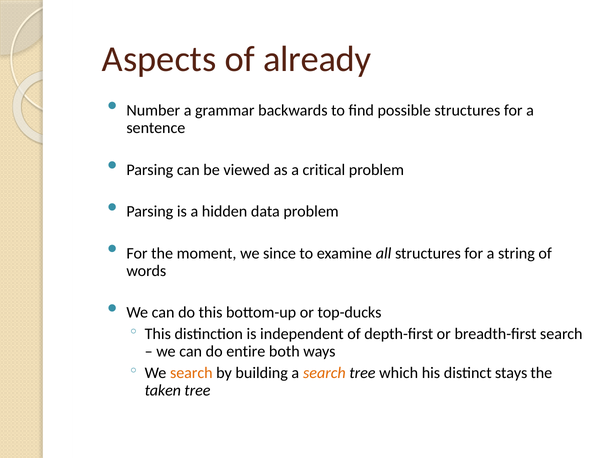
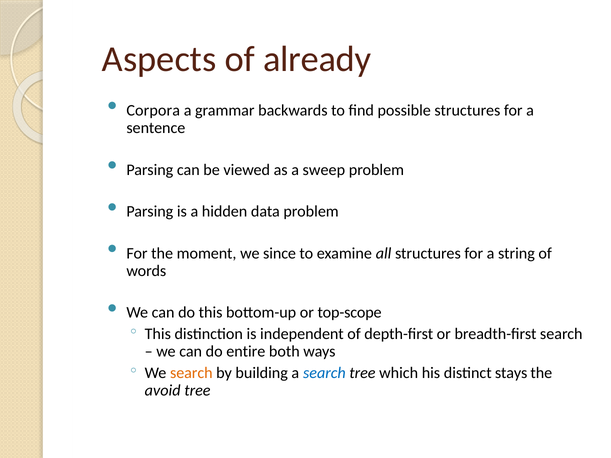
Number: Number -> Corpora (153, 111)
critical: critical -> sweep (324, 170)
top-ducks: top-ducks -> top-scope (350, 313)
search colour: orange -> blue (324, 373)
taken: taken -> avoid (163, 391)
